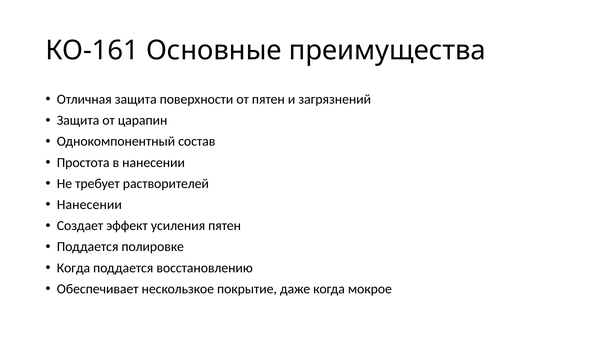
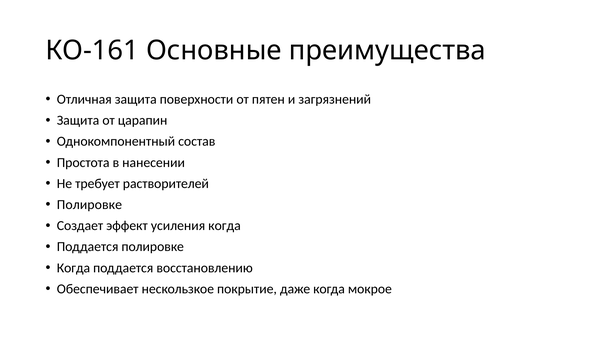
Нанесении: Нанесении -> Полировке (89, 204)
усиления пятен: пятен -> когда (225, 225)
